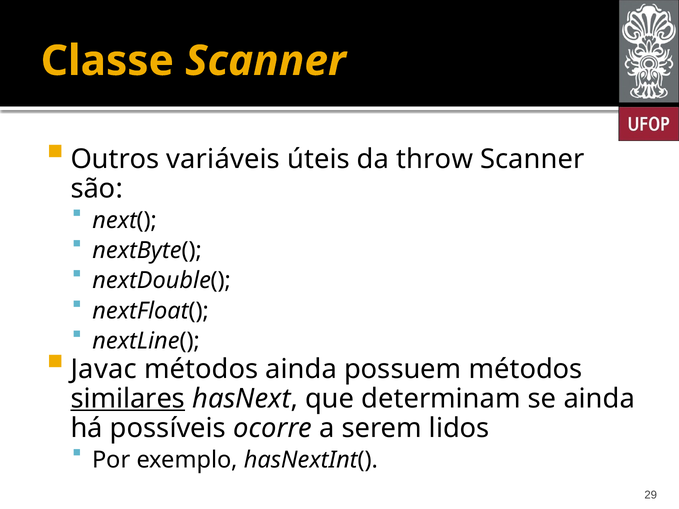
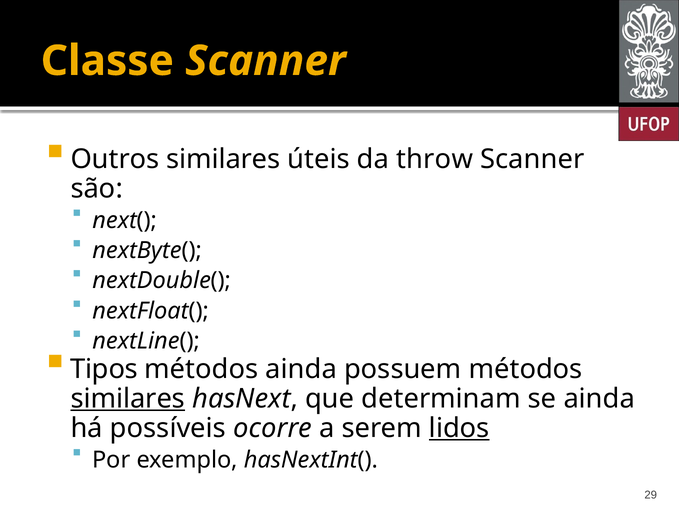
Outros variáveis: variáveis -> similares (223, 159)
Javac: Javac -> Tipos (104, 369)
lidos underline: none -> present (459, 428)
